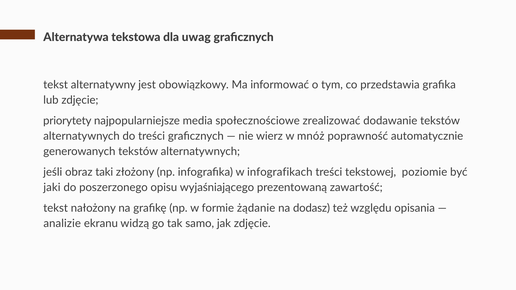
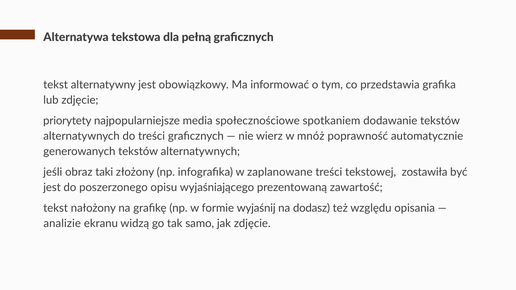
uwag: uwag -> pełną (196, 37)
zrealizować: zrealizować -> spotkaniem (331, 121)
infografikach: infografikach -> zaplanowane (280, 172)
poziomie: poziomie -> zostawiła (425, 172)
jaki: jaki -> jest (52, 188)
żądanie: żądanie -> wyjaśnij (256, 208)
